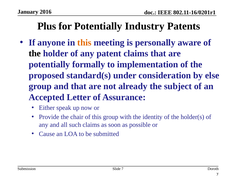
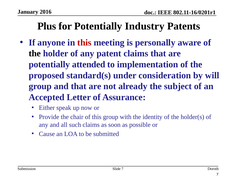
this colour: orange -> red (84, 42)
formally: formally -> attended (89, 64)
else: else -> will (212, 75)
